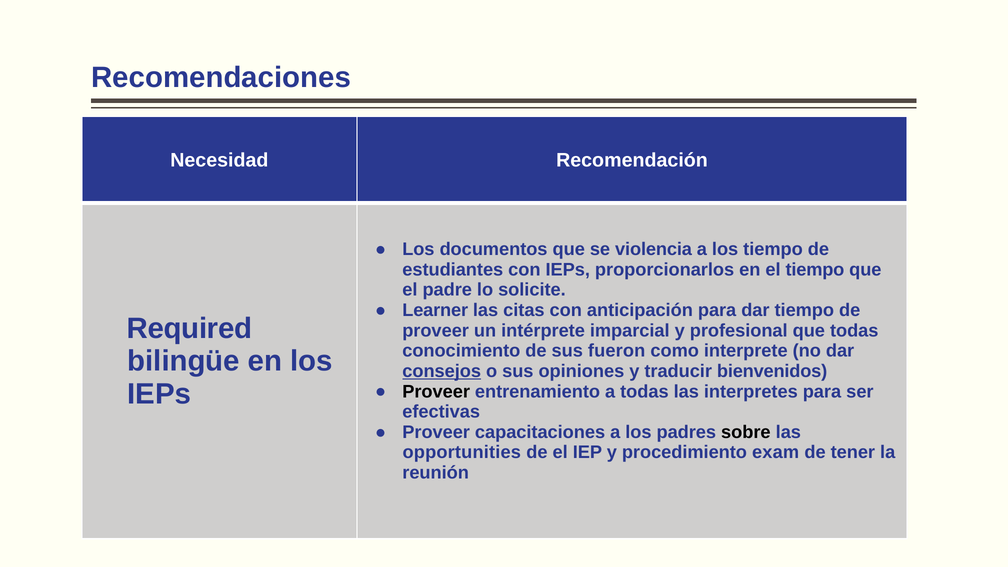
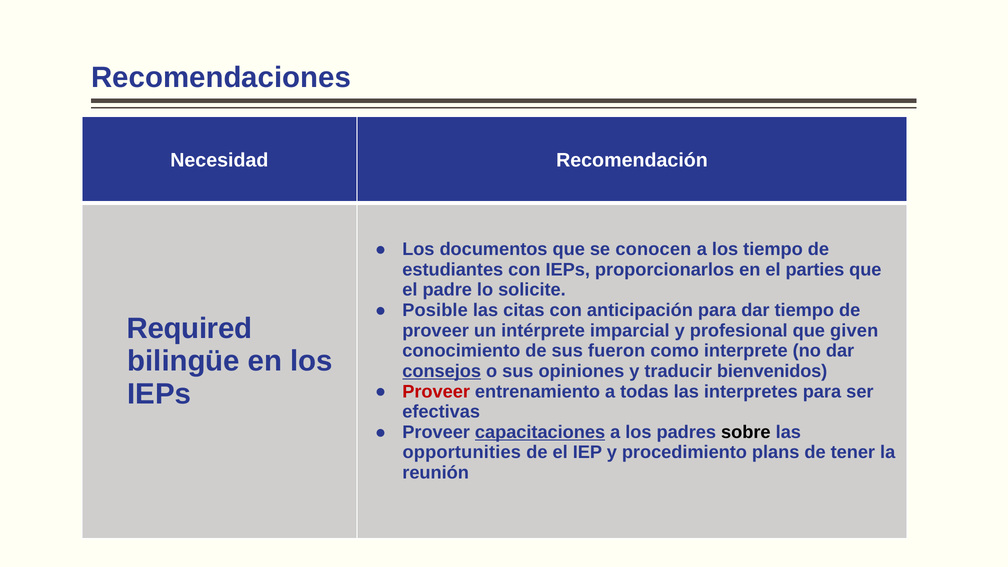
violencia: violencia -> conocen (653, 249)
el tiempo: tiempo -> parties (815, 270)
Learner: Learner -> Posible (435, 310)
que todas: todas -> given (854, 331)
Proveer colour: black -> red (436, 392)
capacitaciones underline: none -> present (540, 432)
exam: exam -> plans (776, 452)
